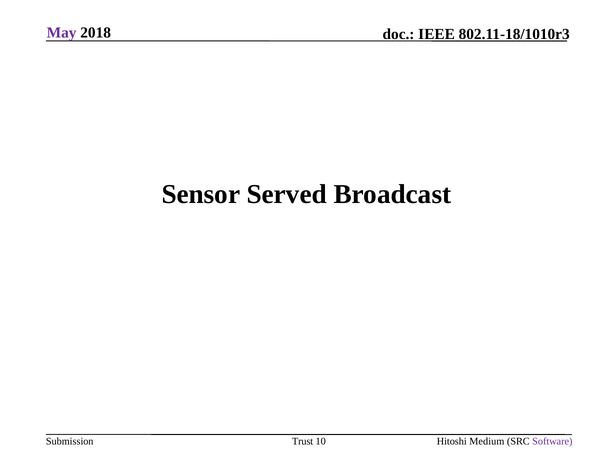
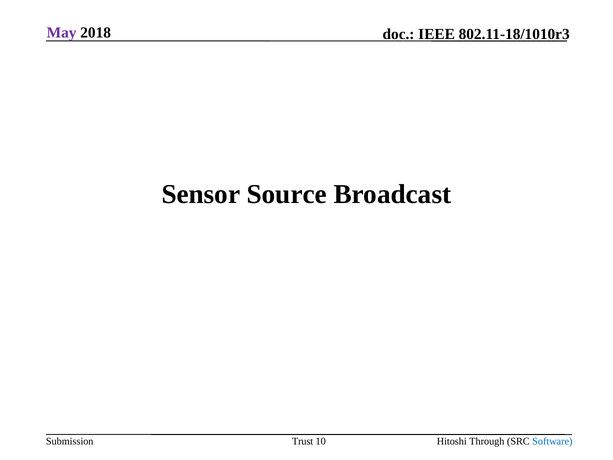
Served: Served -> Source (287, 194)
Medium: Medium -> Through (487, 441)
Software colour: purple -> blue (552, 441)
